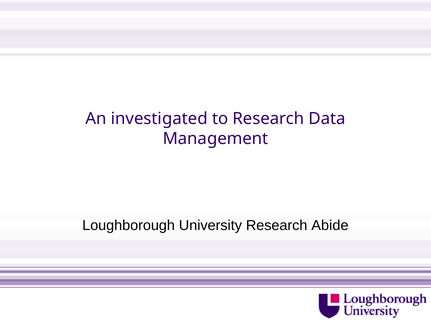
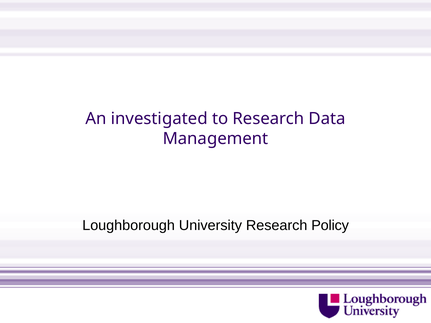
Abide: Abide -> Policy (330, 225)
